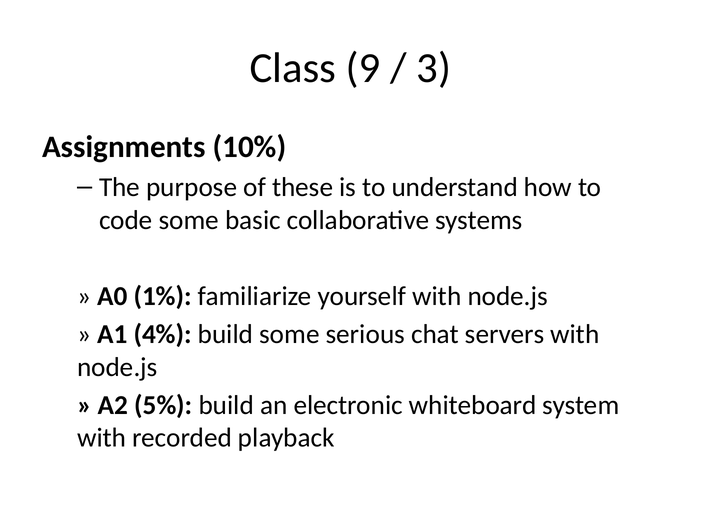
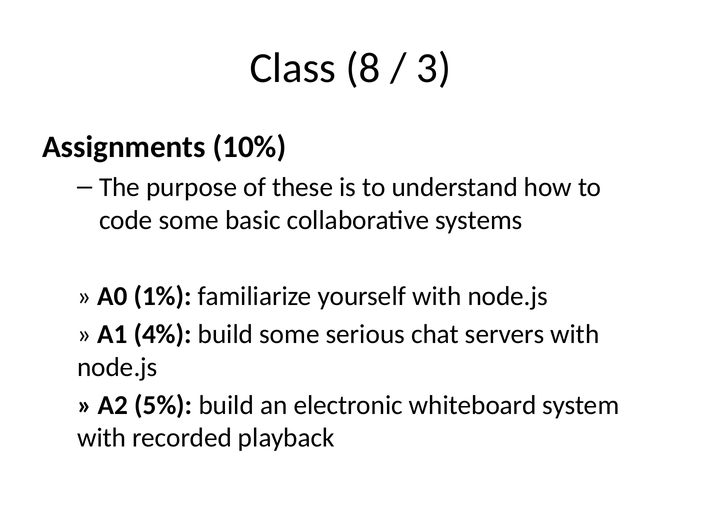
9: 9 -> 8 (363, 68)
